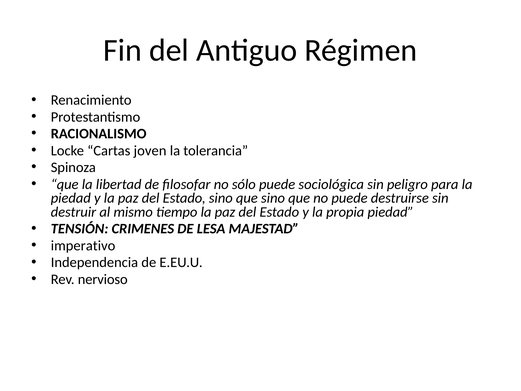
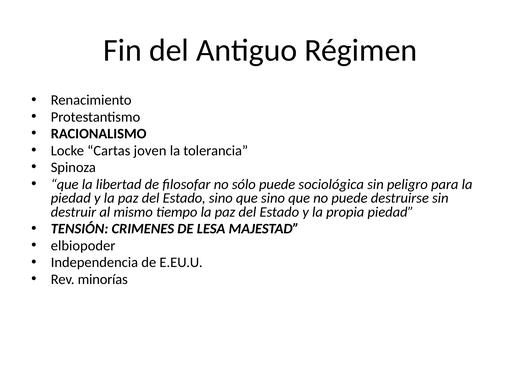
imperativo: imperativo -> elbiopoder (83, 246)
nervioso: nervioso -> minorías (103, 279)
